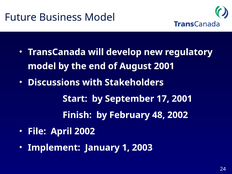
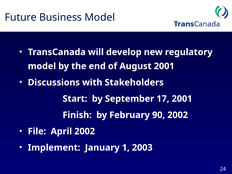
48: 48 -> 90 (159, 115)
